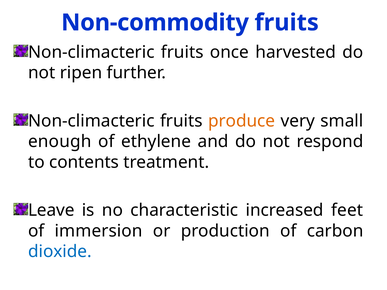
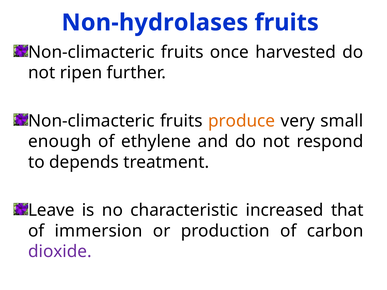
Non-commodity: Non-commodity -> Non-hydrolases (155, 23)
contents: contents -> depends (84, 162)
feet: feet -> that (347, 210)
dioxide colour: blue -> purple (60, 252)
